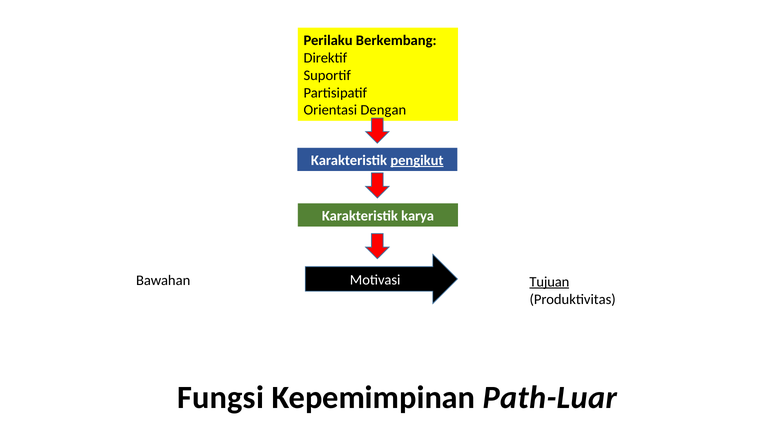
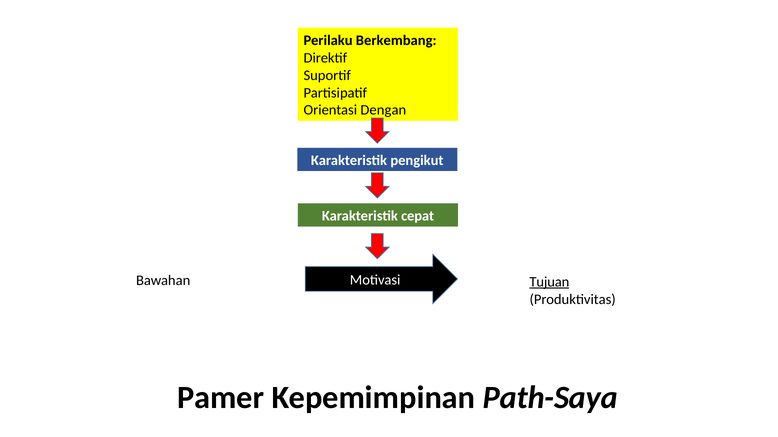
pengikut underline: present -> none (417, 161)
karya: karya -> cepat (418, 216)
Fungsi: Fungsi -> Pamer (221, 398)
Path-Luar: Path-Luar -> Path-Saya (550, 398)
